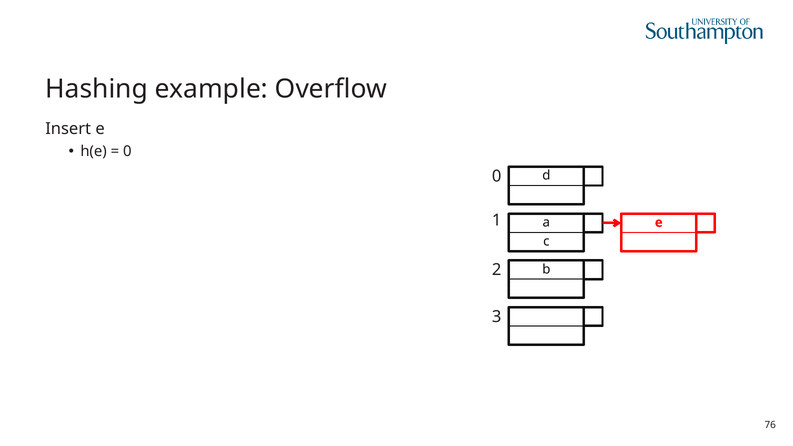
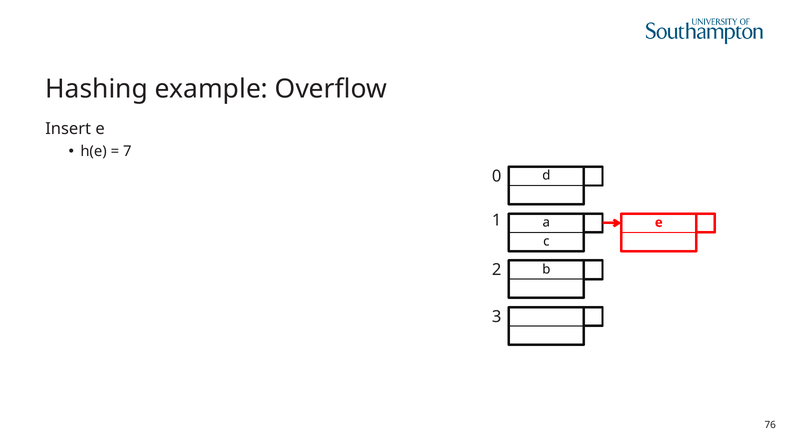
0: 0 -> 7 (127, 152)
